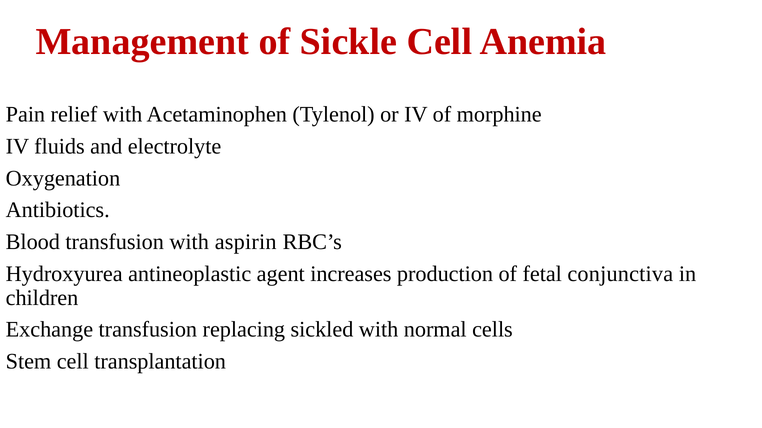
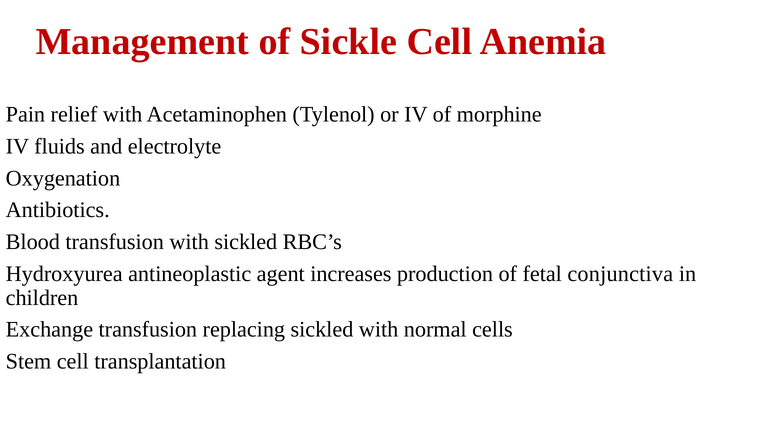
with aspirin: aspirin -> sickled (246, 242)
